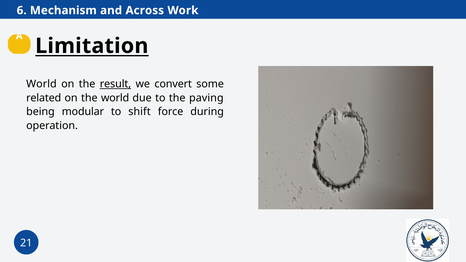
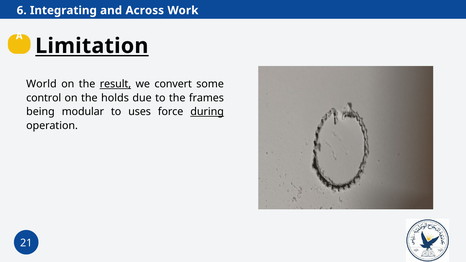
Mechanism: Mechanism -> Integrating (63, 10)
related: related -> control (44, 98)
the world: world -> holds (115, 98)
paving: paving -> frames (206, 98)
shift: shift -> uses (140, 112)
during underline: none -> present (207, 112)
